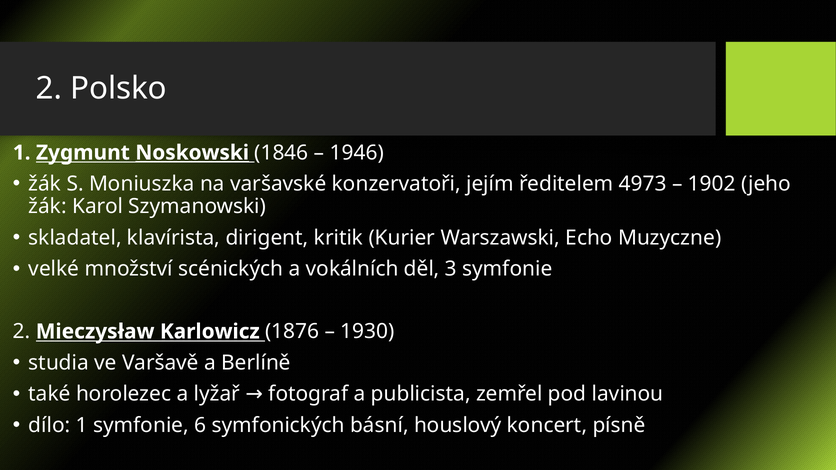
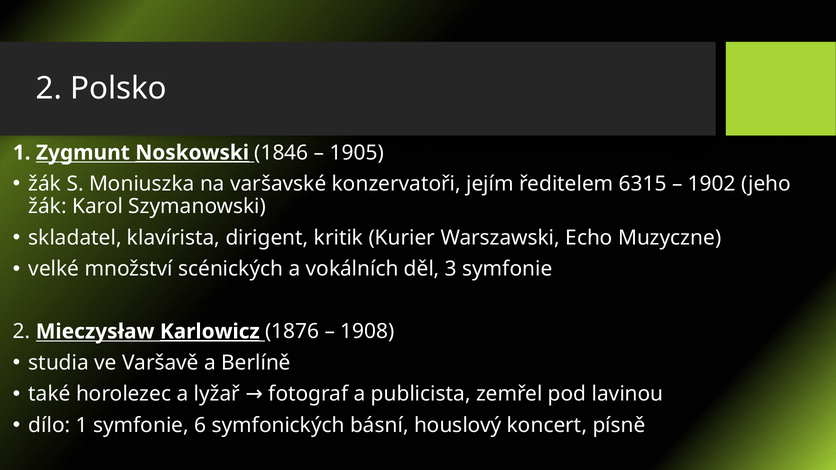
1946: 1946 -> 1905 (357, 153)
4973: 4973 -> 6315 (643, 184)
Karlowicz underline: none -> present (210, 332)
1930: 1930 -> 1908 (368, 332)
